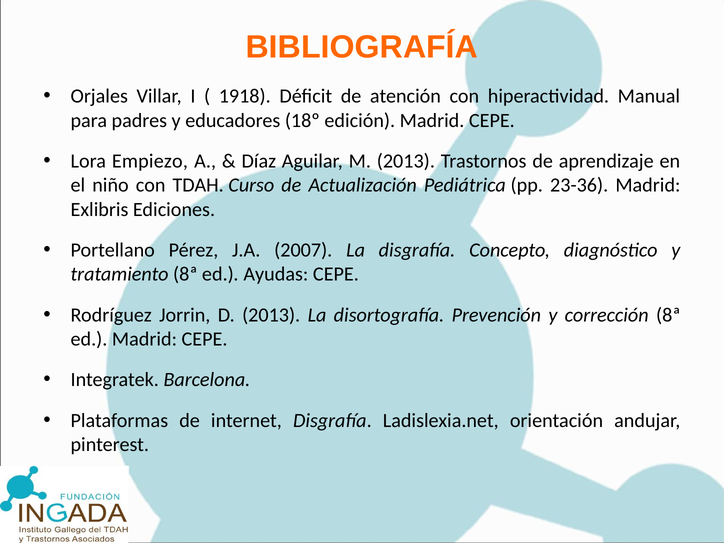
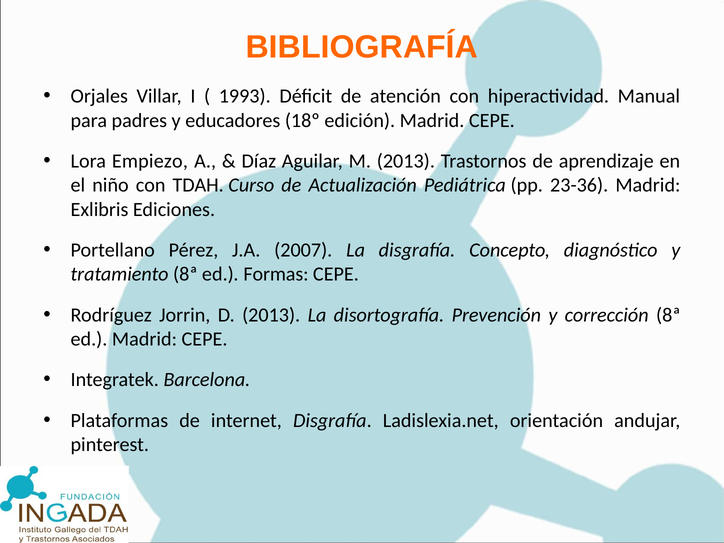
1918: 1918 -> 1993 (245, 96)
Ayudas: Ayudas -> Formas (276, 274)
